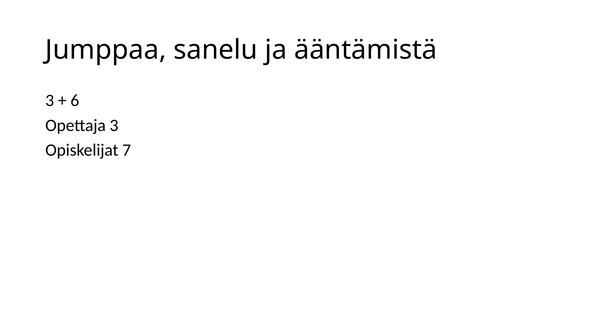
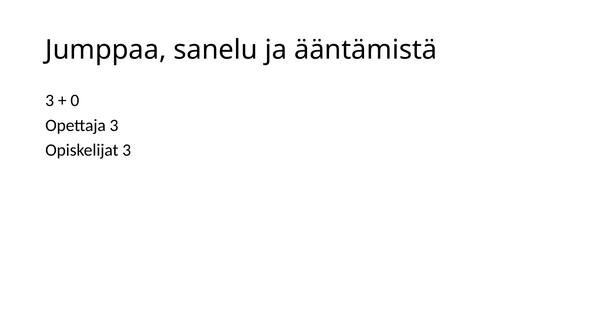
6: 6 -> 0 (75, 100)
Opiskelijat 7: 7 -> 3 (127, 150)
